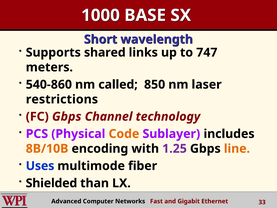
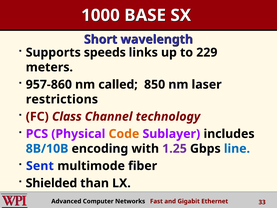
shared: shared -> speeds (105, 52)
747: 747 -> 229 (207, 52)
540-860: 540-860 -> 957-860 (49, 84)
FC Gbps: Gbps -> Class (67, 116)
8B/10B colour: orange -> blue (47, 148)
line colour: orange -> blue (237, 148)
Uses: Uses -> Sent (40, 166)
